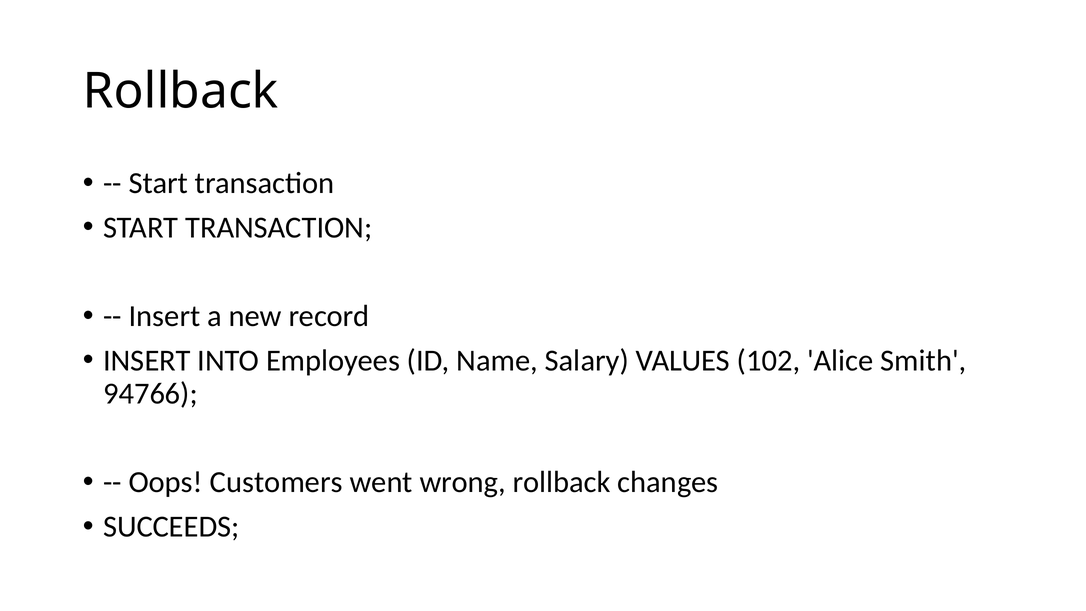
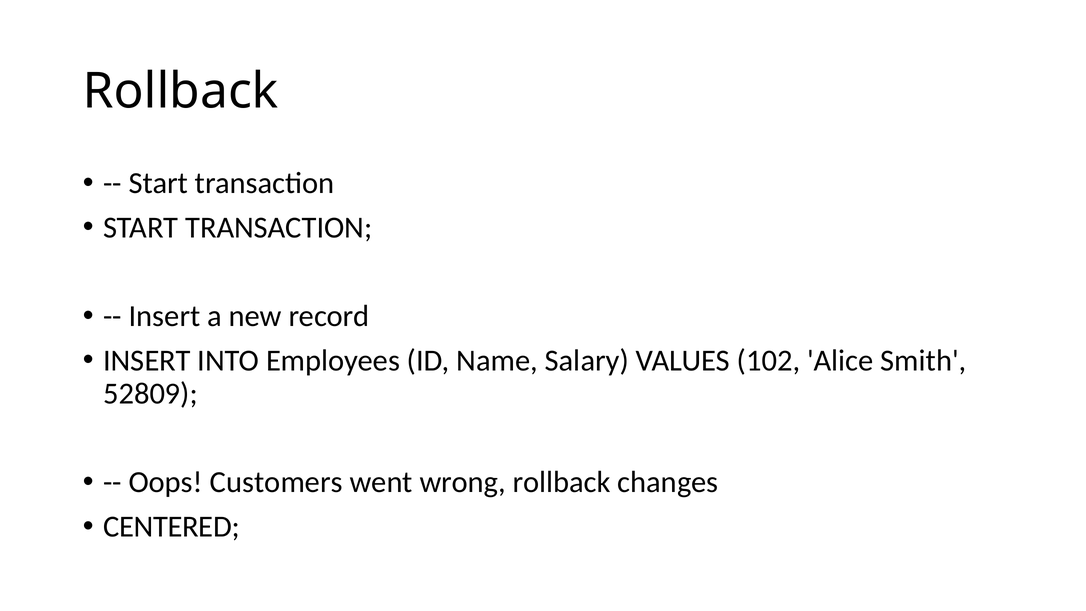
94766: 94766 -> 52809 (151, 393)
SUCCEEDS: SUCCEEDS -> CENTERED (171, 526)
